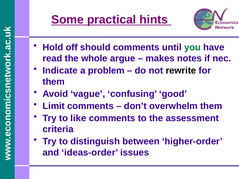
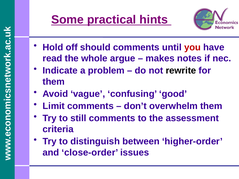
you colour: green -> red (192, 47)
like: like -> still (78, 118)
ideas-order: ideas-order -> close-order (90, 153)
